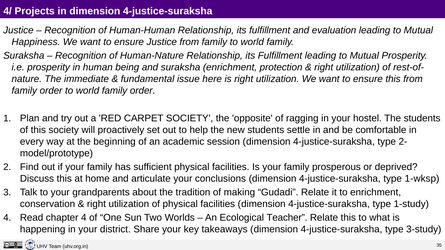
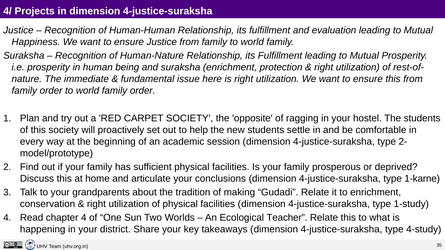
1-wksp: 1-wksp -> 1-karne (422, 179)
3-study: 3-study -> 4-study (424, 230)
